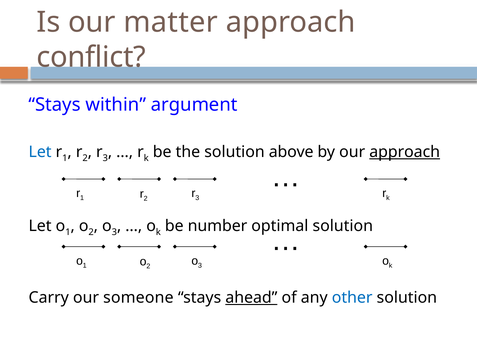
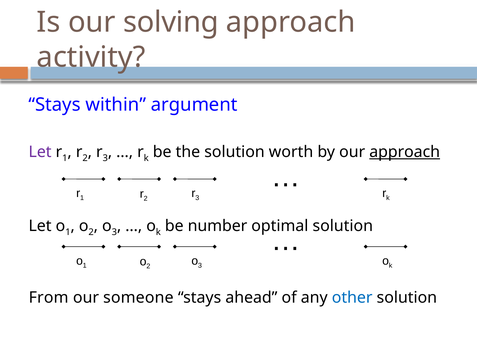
matter: matter -> solving (171, 22)
conflict: conflict -> activity (91, 57)
Let colour: blue -> purple (40, 152)
above: above -> worth (291, 152)
Carry: Carry -> From (49, 297)
ahead underline: present -> none (251, 297)
